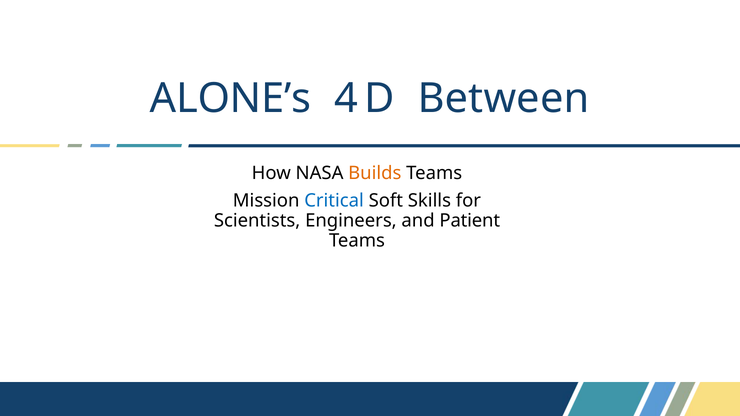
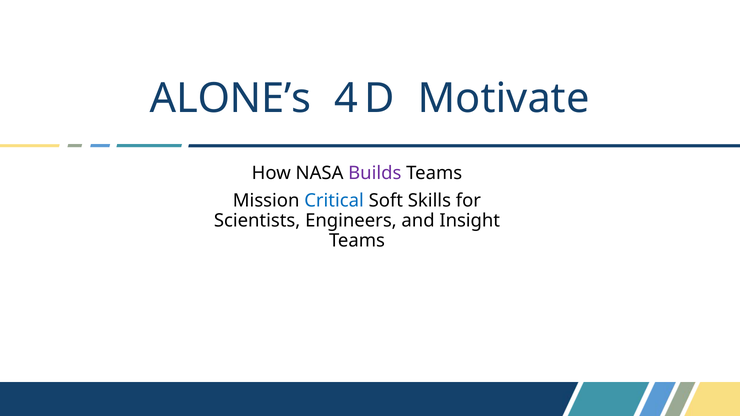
Between: Between -> Motivate (504, 99)
Builds colour: orange -> purple (375, 173)
Patient: Patient -> Insight (470, 221)
